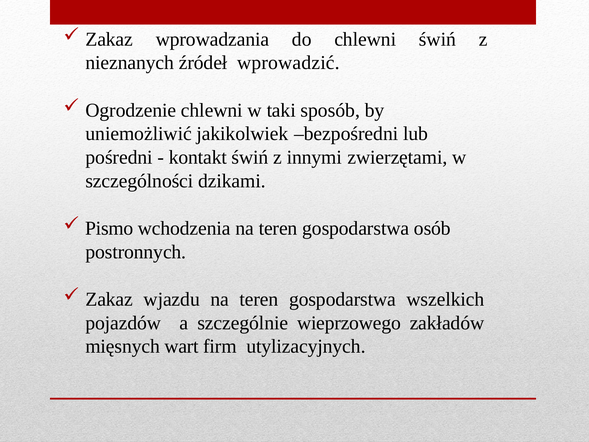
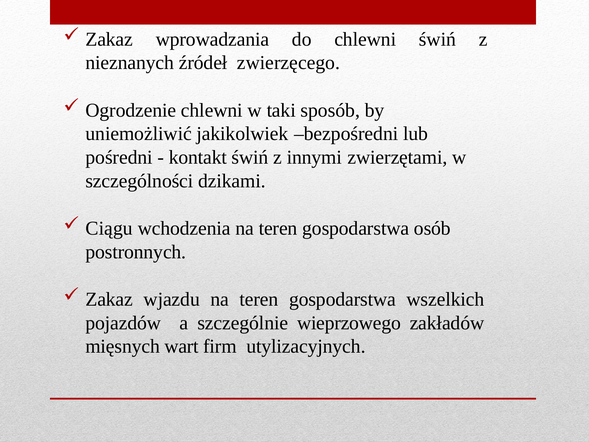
wprowadzić: wprowadzić -> zwierzęcego (289, 63)
Pismo: Pismo -> Ciągu (109, 228)
